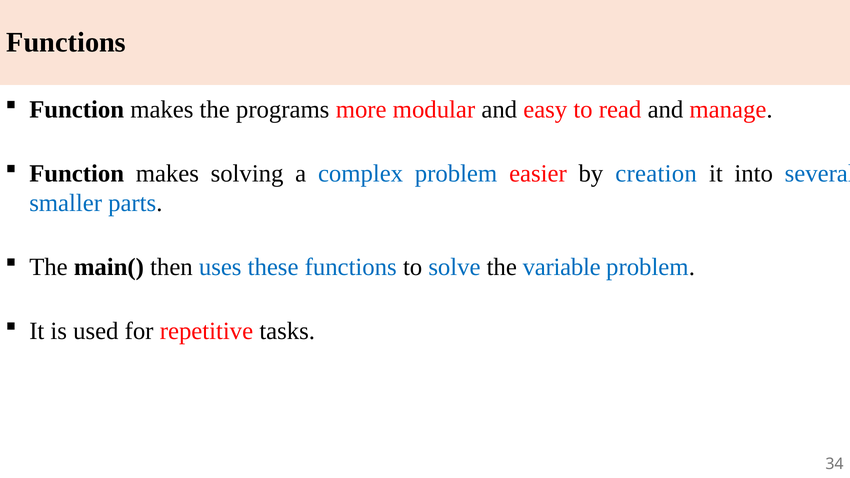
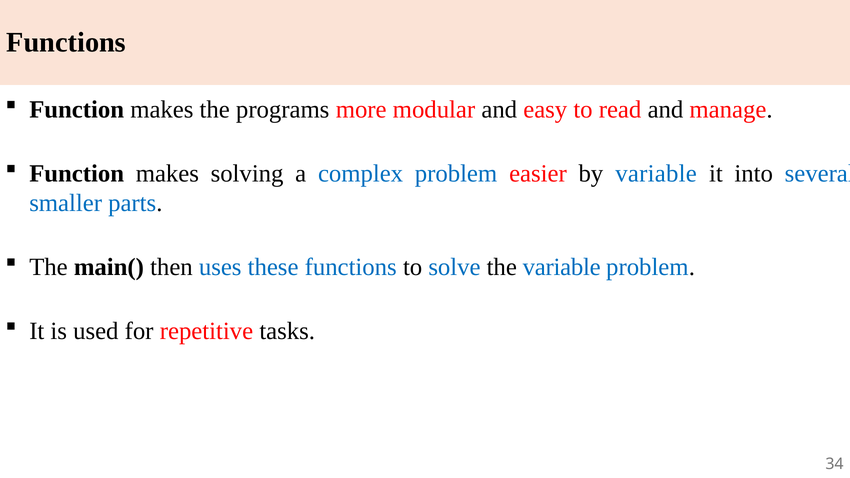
by creation: creation -> variable (656, 174)
